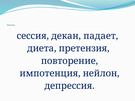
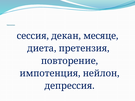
падает: падает -> месяце (101, 36)
